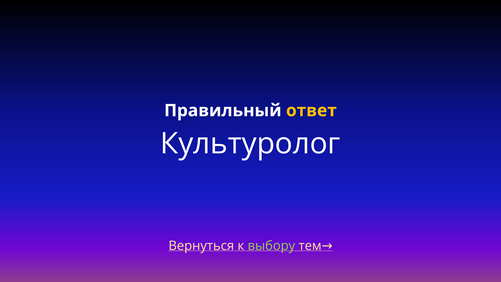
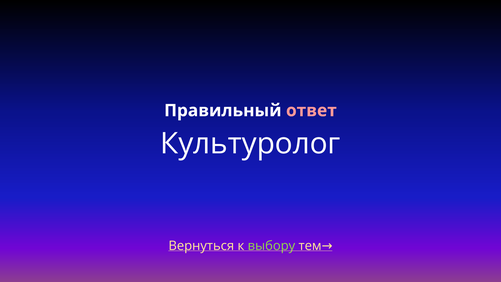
ответ colour: yellow -> pink (311, 110)
